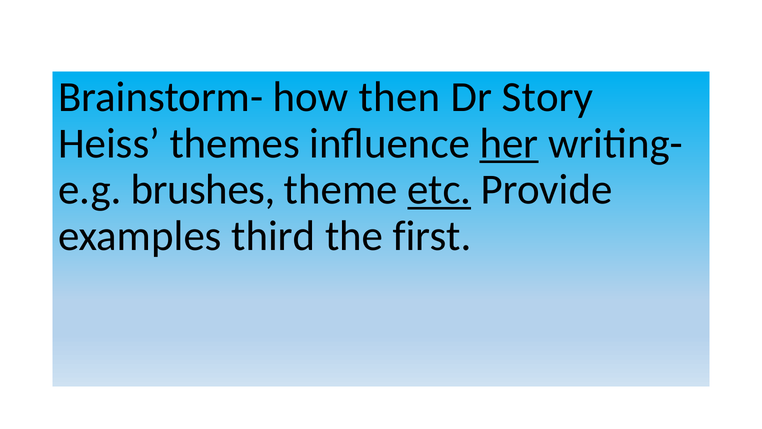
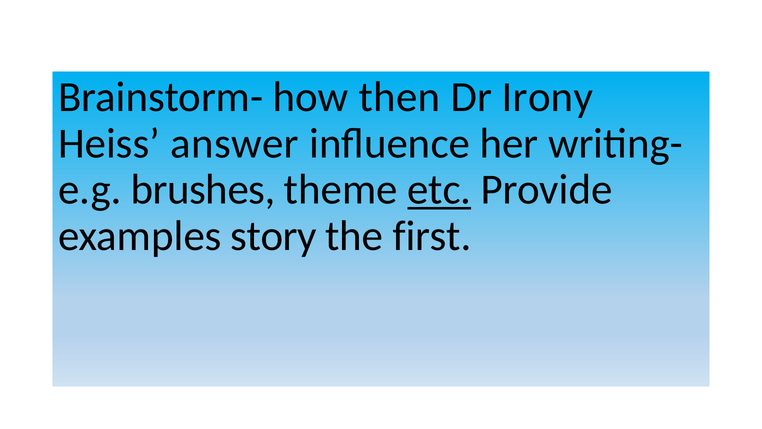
Story: Story -> Irony (547, 97)
themes: themes -> answer (235, 143)
her underline: present -> none (509, 143)
third: third -> story (274, 236)
